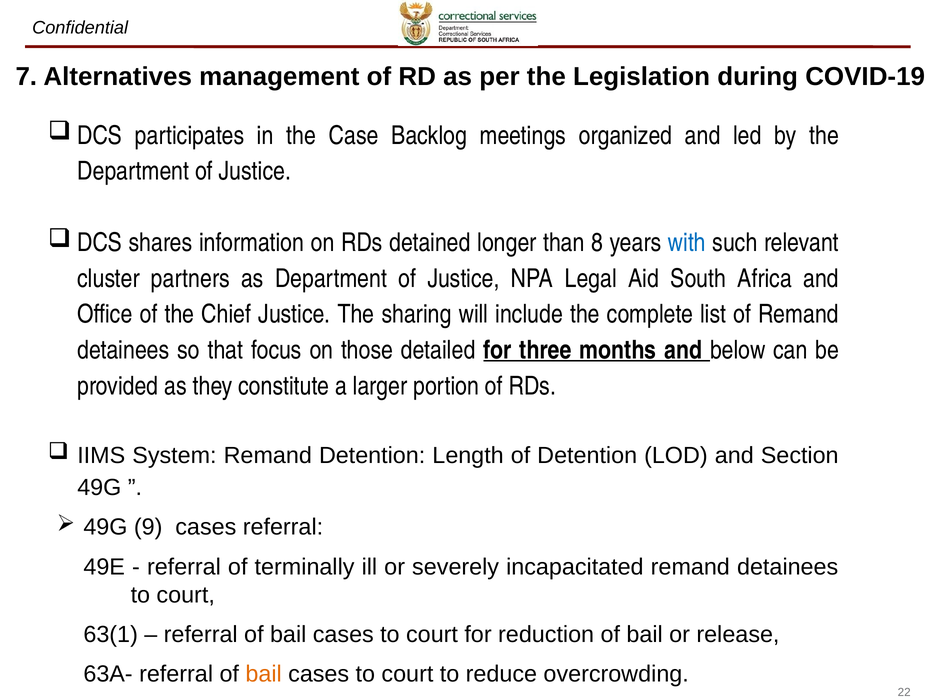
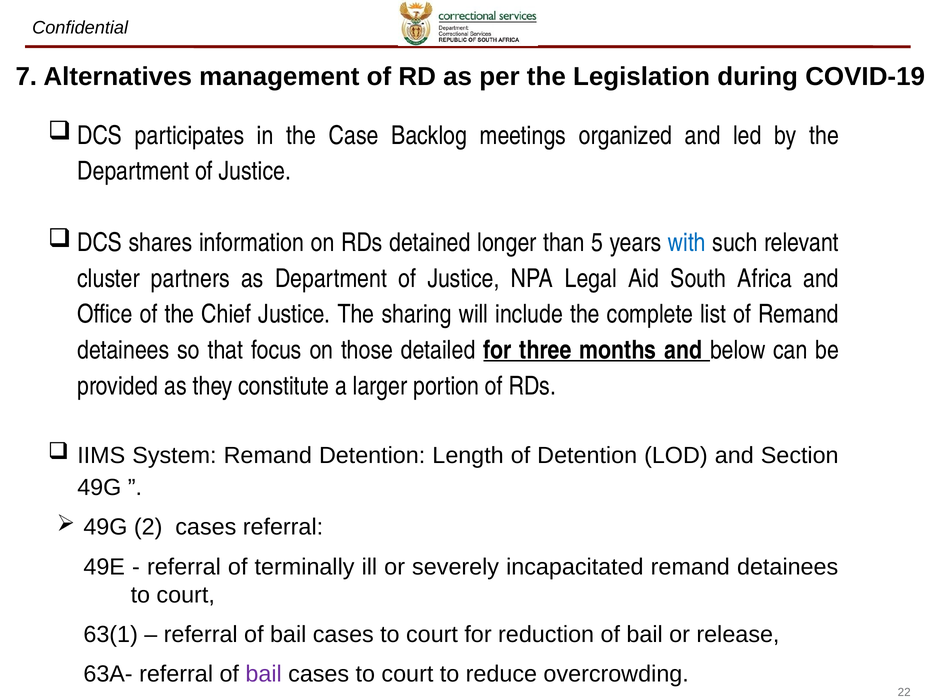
8: 8 -> 5 (597, 243)
9: 9 -> 2 (148, 528)
bail colour: orange -> purple (264, 675)
